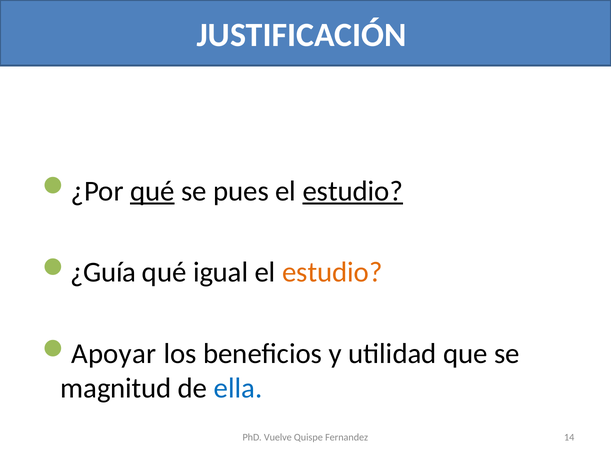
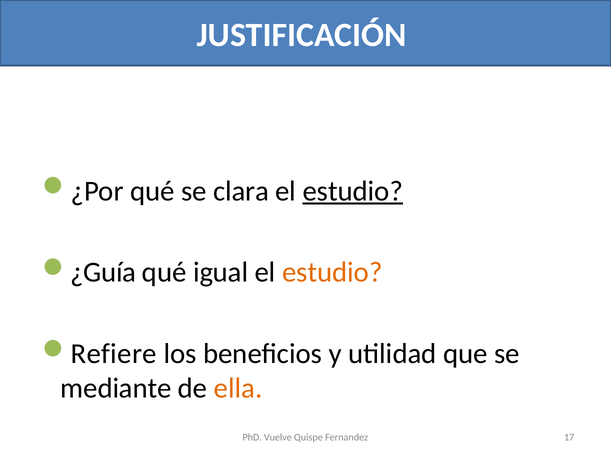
qué underline: present -> none (152, 191)
pues: pues -> clara (241, 191)
Apoyar: Apoyar -> Refiere (114, 354)
magnitud: magnitud -> mediante (116, 389)
ella colour: blue -> orange (238, 389)
14: 14 -> 17 (569, 438)
